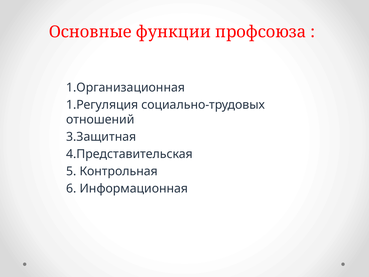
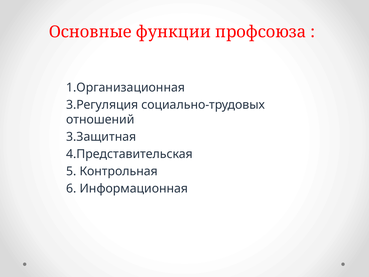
1.Регуляция: 1.Регуляция -> 3.Регуляция (102, 105)
